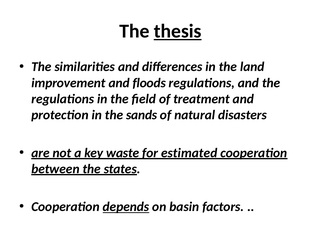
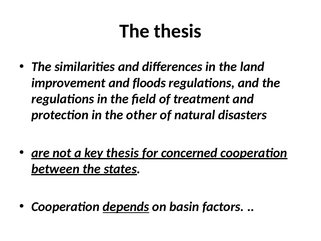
thesis underline: present -> none (178, 31)
sands: sands -> other (142, 115)
key waste: waste -> thesis (123, 153)
estimated: estimated -> concerned (189, 153)
